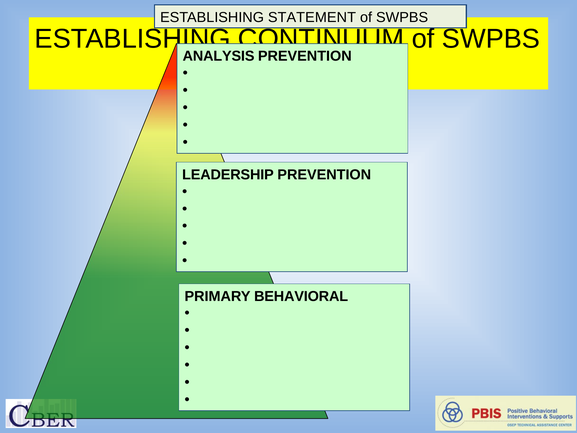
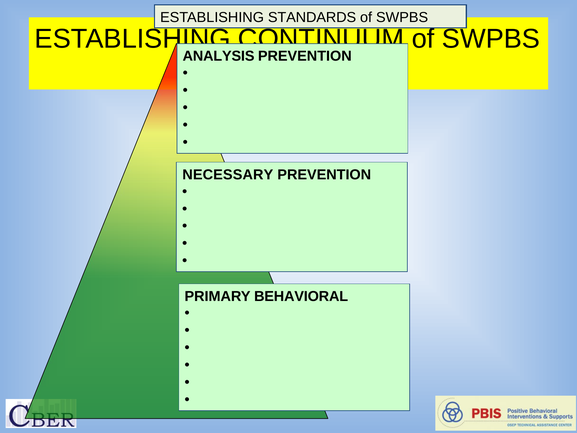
STATEMENT: STATEMENT -> STANDARDS (312, 17)
LEADERSHIP: LEADERSHIP -> NECESSARY (228, 175)
